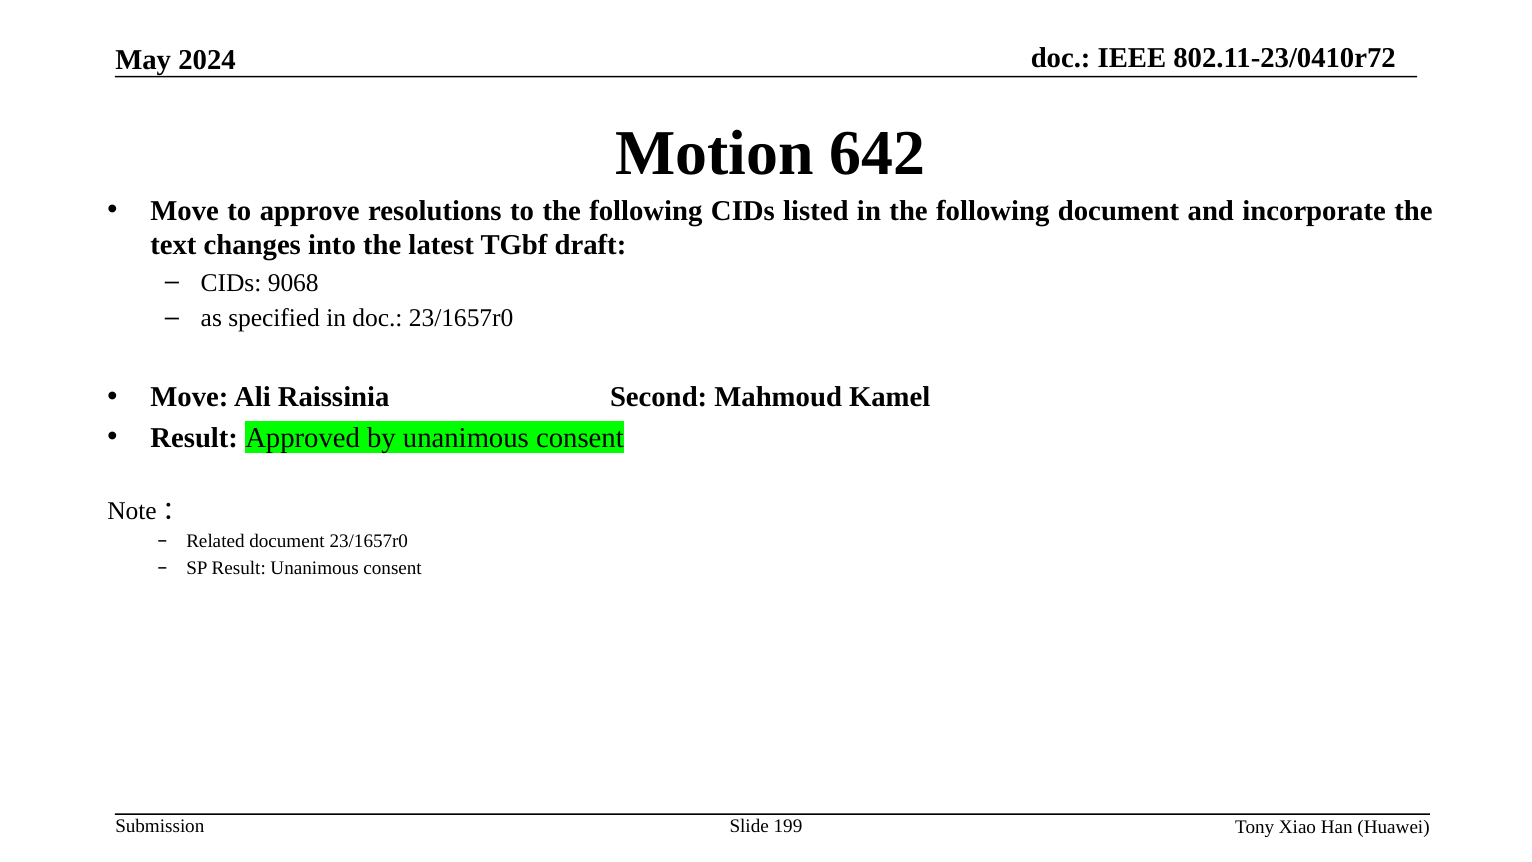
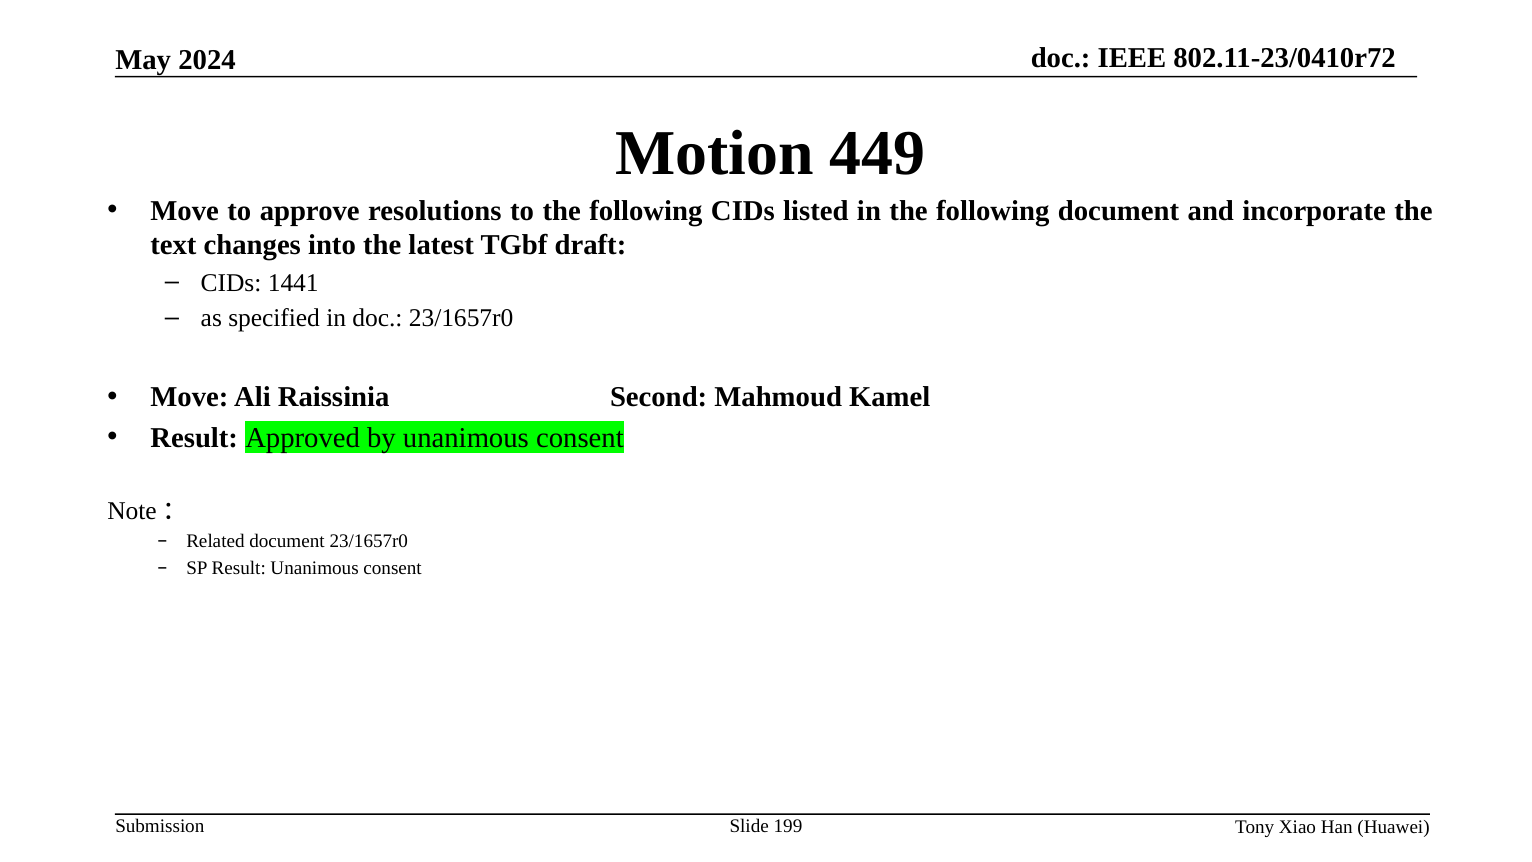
642: 642 -> 449 (878, 154)
9068: 9068 -> 1441 (293, 283)
